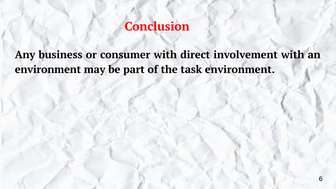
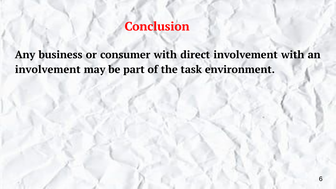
environment: environment -> involvement (48, 70)
